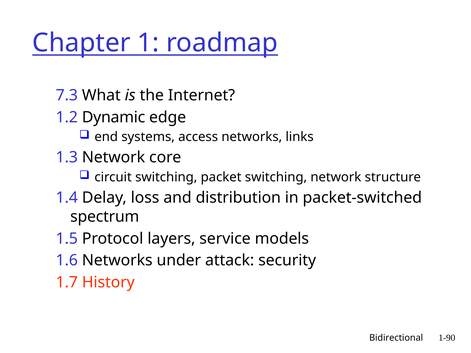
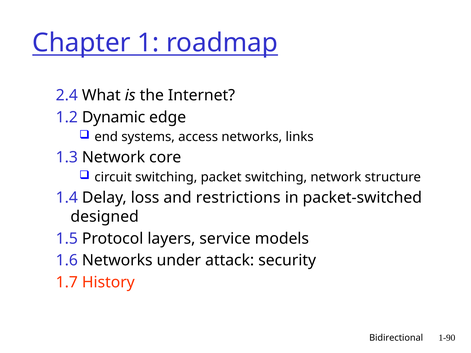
7.3: 7.3 -> 2.4 (67, 95)
distribution: distribution -> restrictions (238, 198)
spectrum: spectrum -> designed (105, 217)
